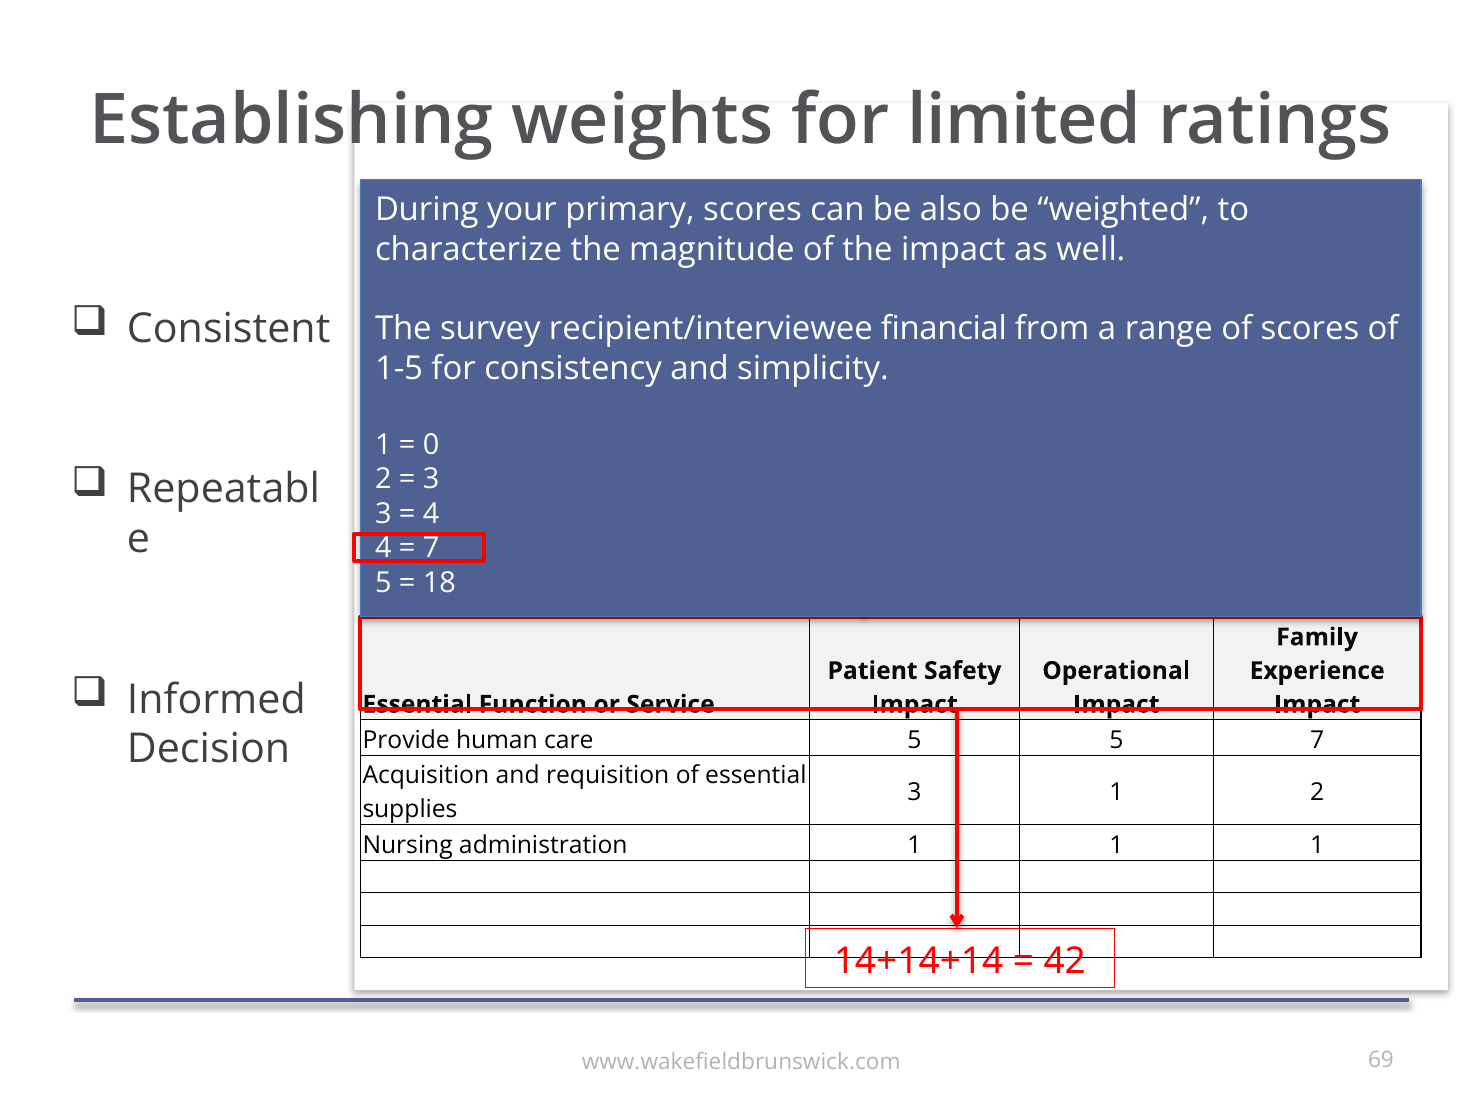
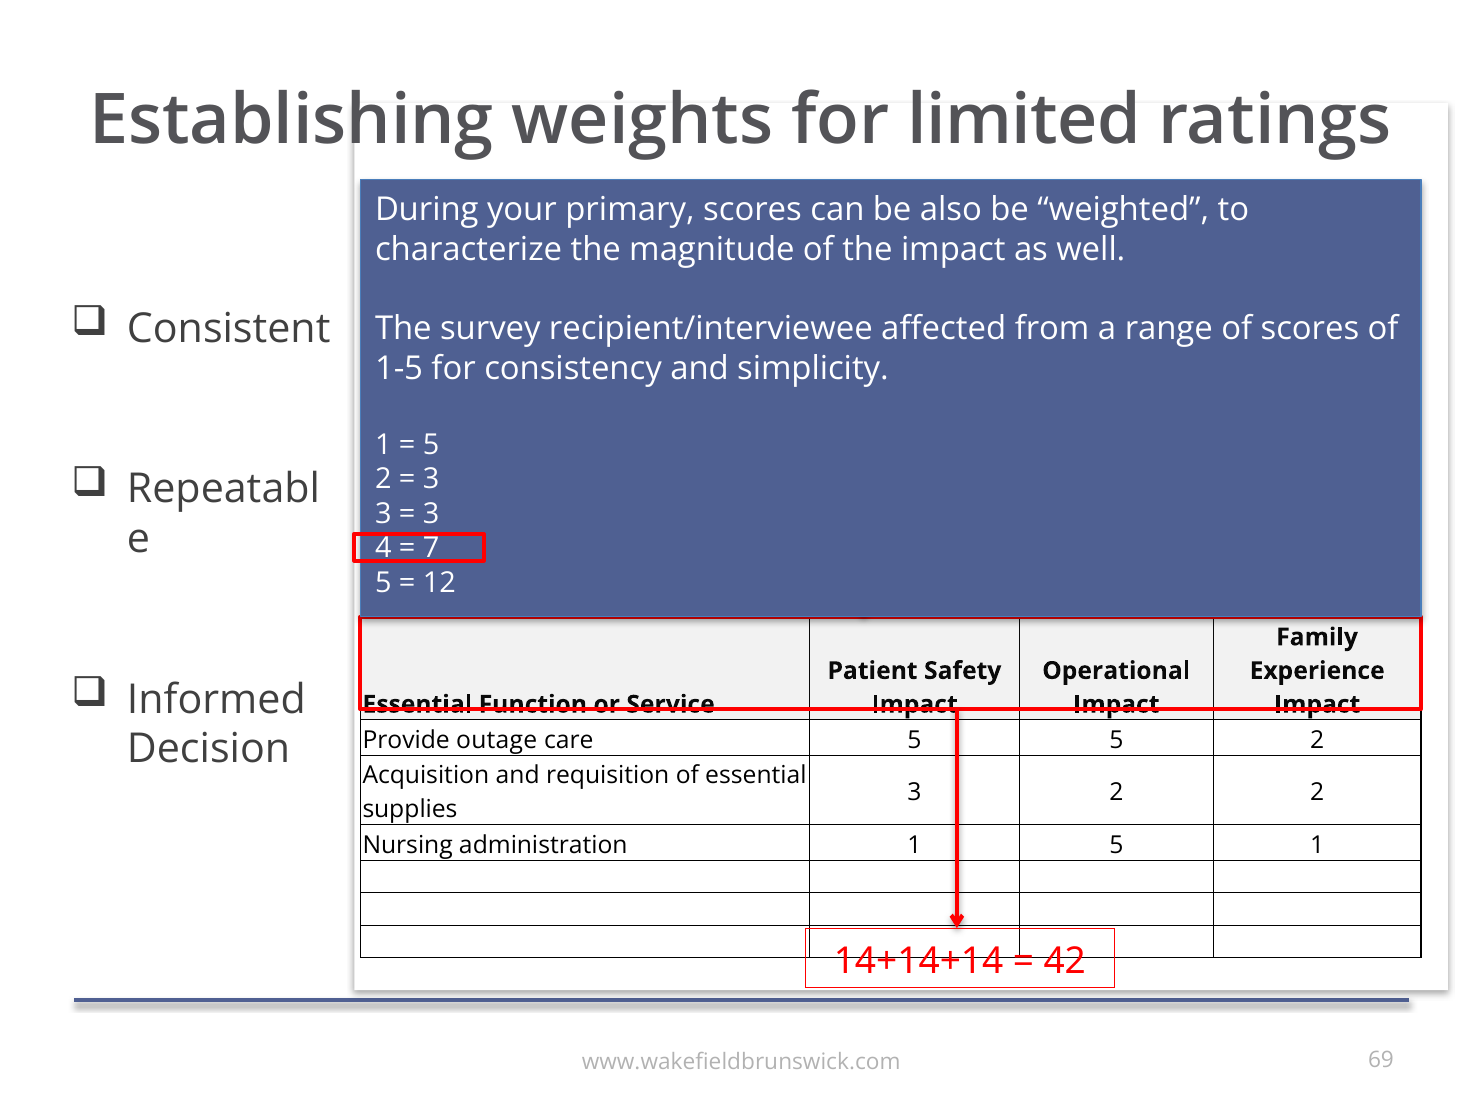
financial: financial -> affected (944, 329)
0: 0 -> 5 (431, 445)
4: 4 -> 3 (431, 514)
18: 18 -> 12 (439, 583)
human: human -> outage (497, 740)
5 5 7: 7 -> 2 (1317, 740)
3 1: 1 -> 2 (1116, 793)
administration 1 1: 1 -> 5 (1116, 845)
